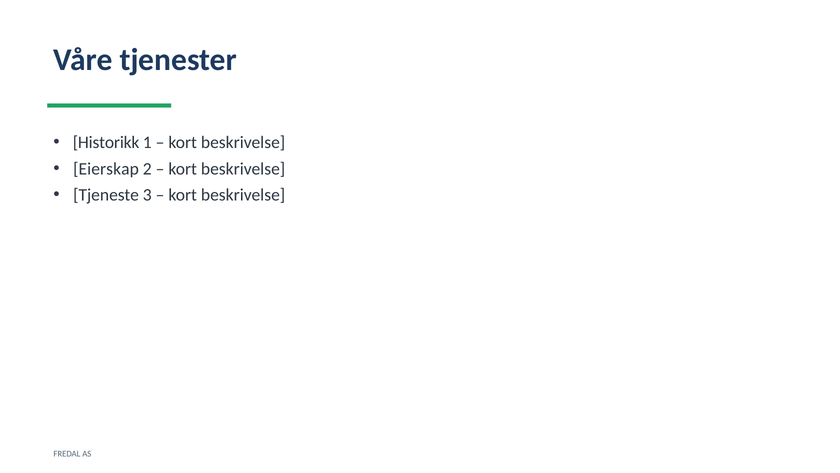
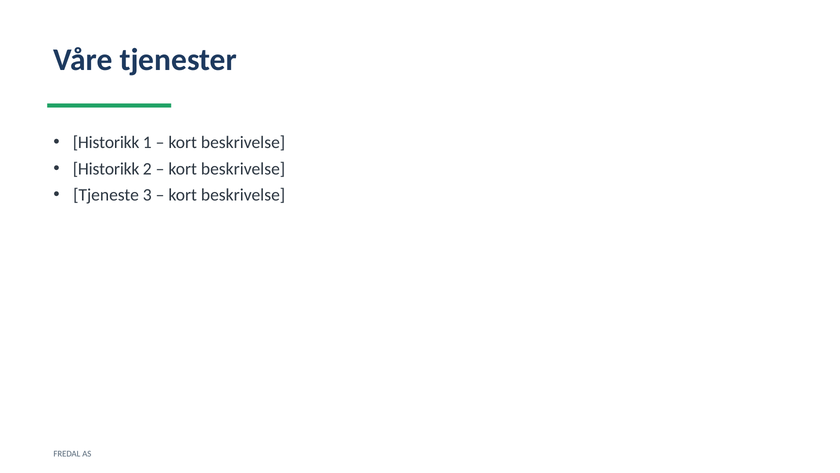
Eierskap: Eierskap -> Historikk (106, 169)
